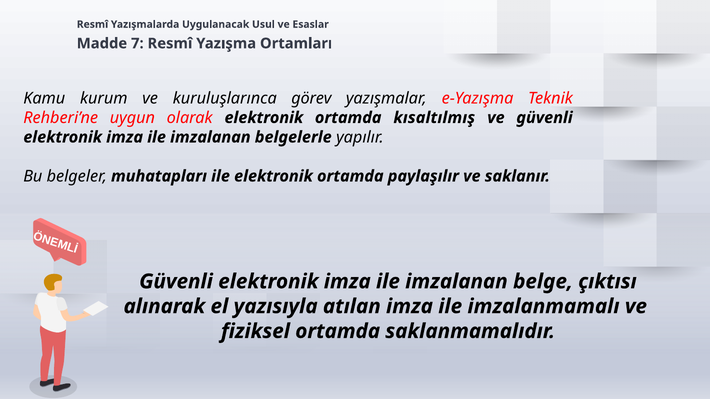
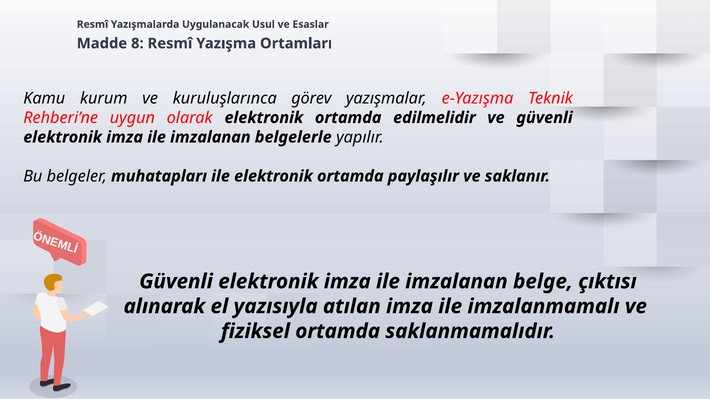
7: 7 -> 8 (137, 43)
kısaltılmış: kısaltılmış -> edilmelidir (434, 118)
